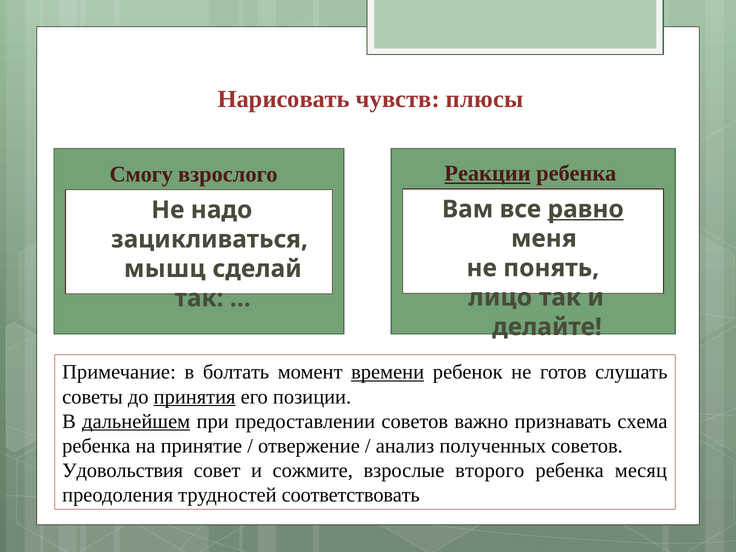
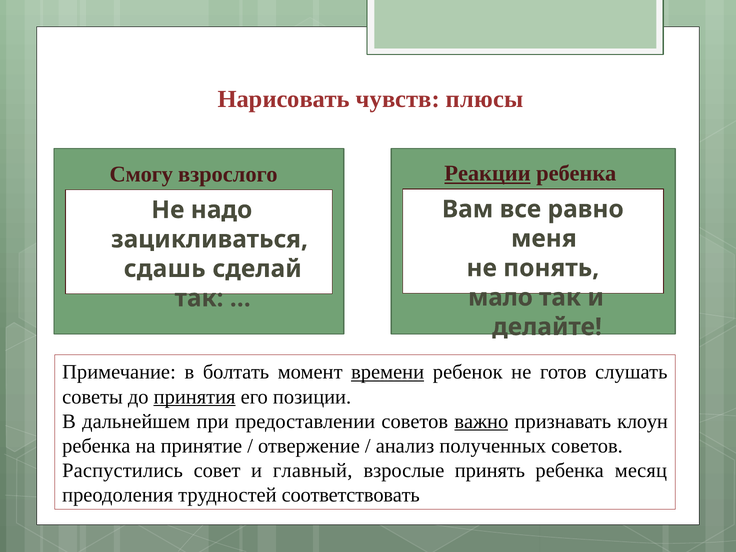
равно underline: present -> none (586, 209)
мышц: мышц -> сдашь (165, 269)
лицо: лицо -> мало (500, 298)
дальнейшем underline: present -> none (136, 421)
важно underline: none -> present (481, 421)
схема: схема -> клоун (643, 421)
Удовольствия: Удовольствия -> Распустились (123, 470)
сожмите: сожмите -> главный (313, 470)
второго: второго -> принять (490, 470)
